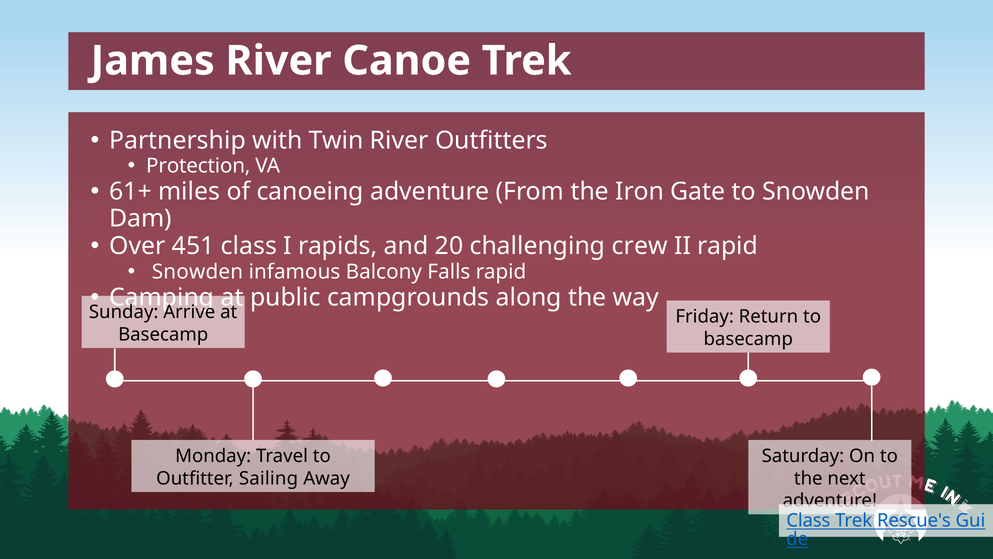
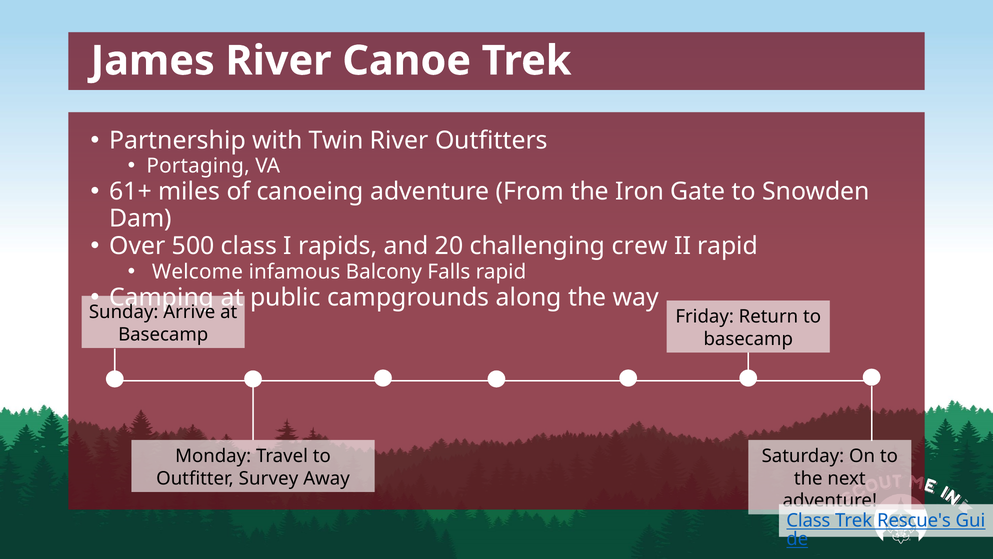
Protection: Protection -> Portaging (198, 166)
451: 451 -> 500 (193, 246)
Snowden: Snowden -> Welcome (197, 272)
Sailing: Sailing -> Survey (269, 478)
